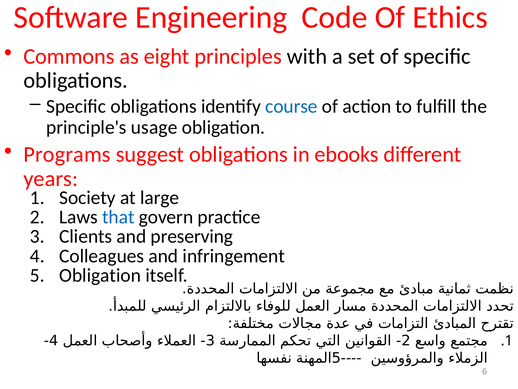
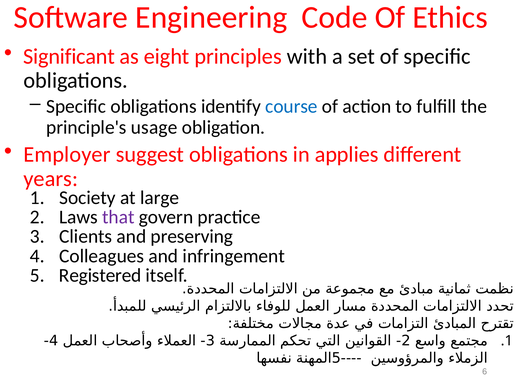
Commons: Commons -> Significant (69, 56)
Programs: Programs -> Employer (67, 154)
ebooks: ebooks -> applies (347, 154)
that colour: blue -> purple (118, 217)
Obligation: Obligation -> Registered (100, 275)
